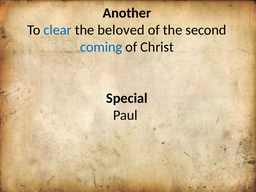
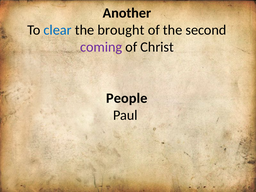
beloved: beloved -> brought (121, 30)
coming colour: blue -> purple (101, 47)
Special: Special -> People (127, 98)
